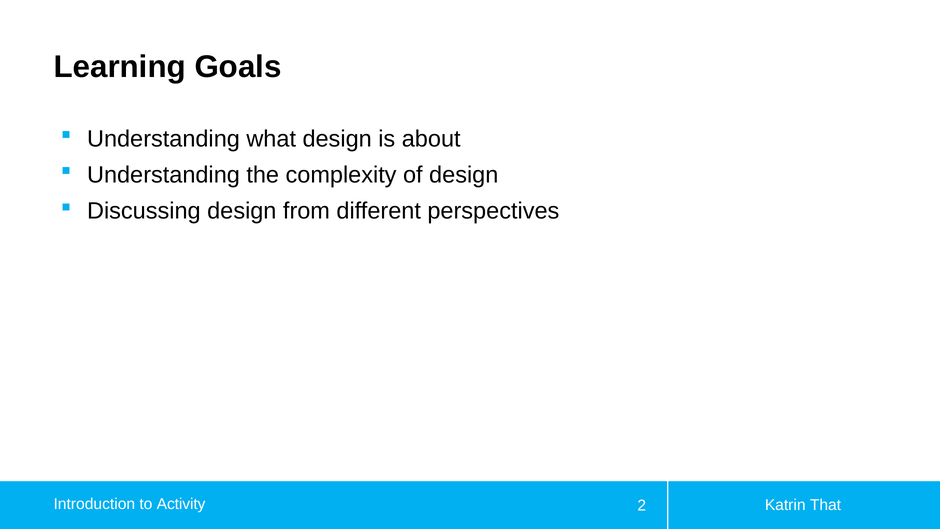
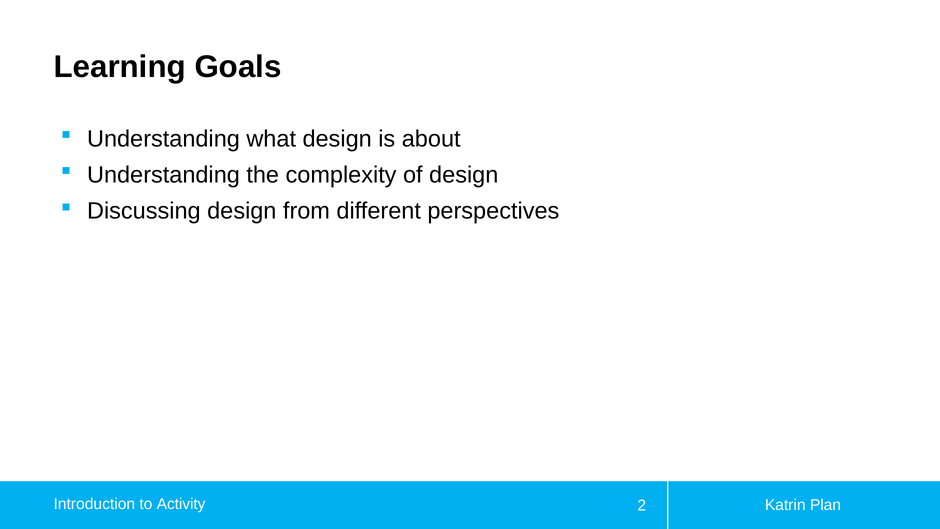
That: That -> Plan (825, 505)
